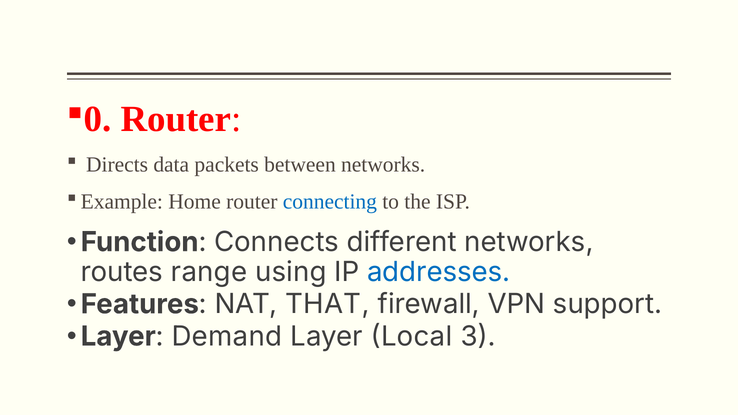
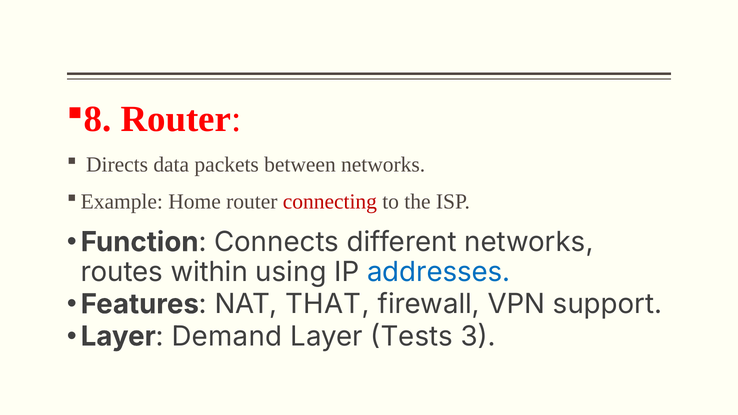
0: 0 -> 8 (98, 119)
connecting colour: blue -> red (330, 202)
range: range -> within (209, 272)
Local: Local -> Tests (412, 336)
